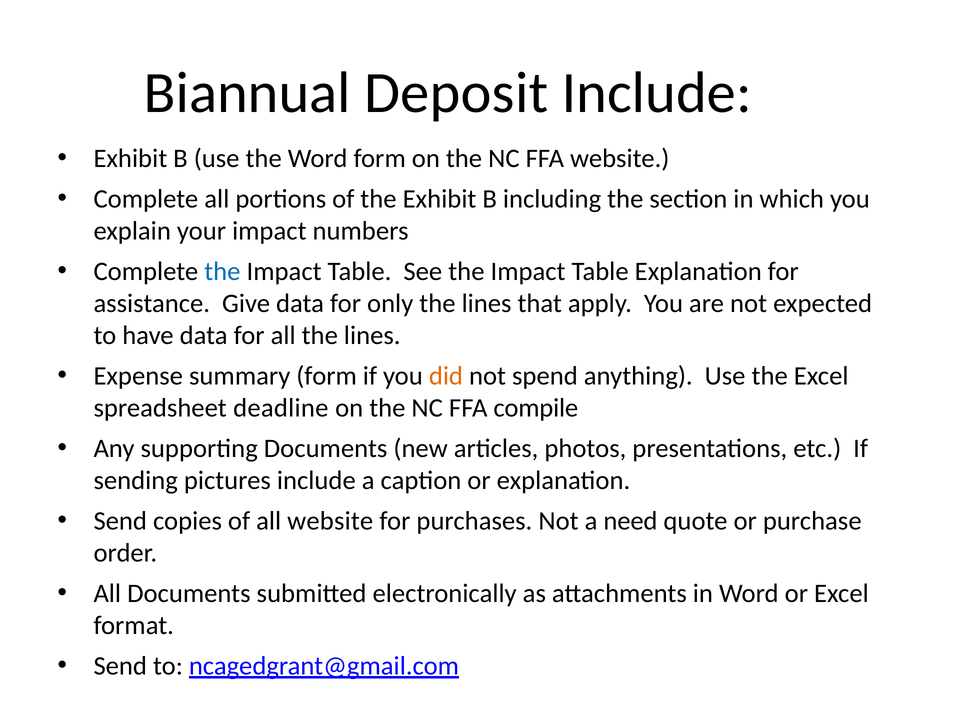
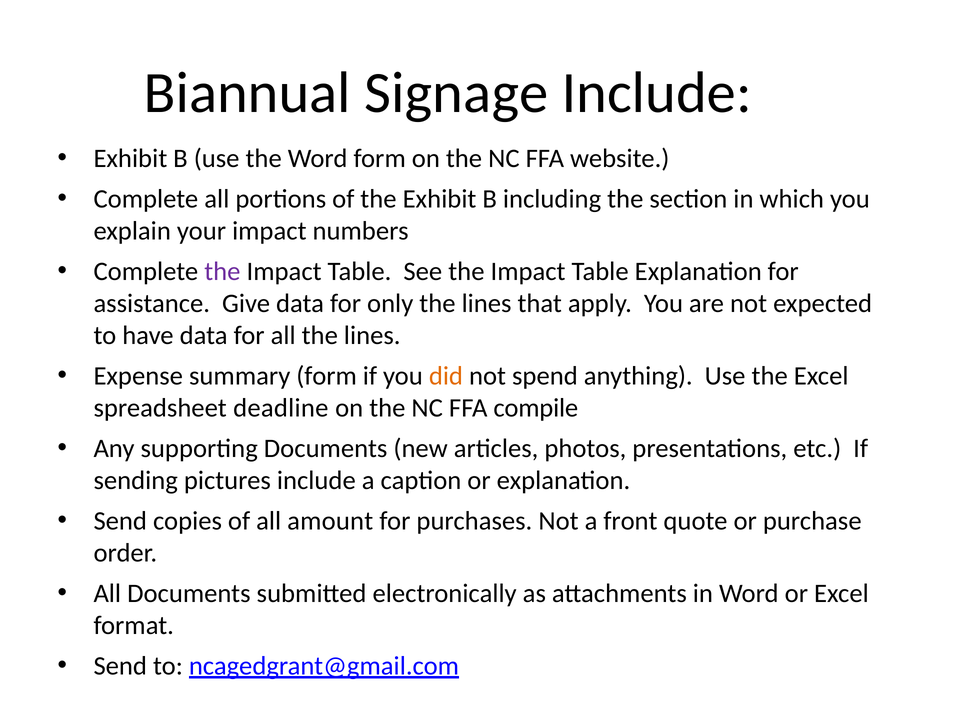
Deposit: Deposit -> Signage (456, 93)
the colour: blue -> purple (222, 272)
all website: website -> amount (330, 521)
need: need -> front (630, 521)
